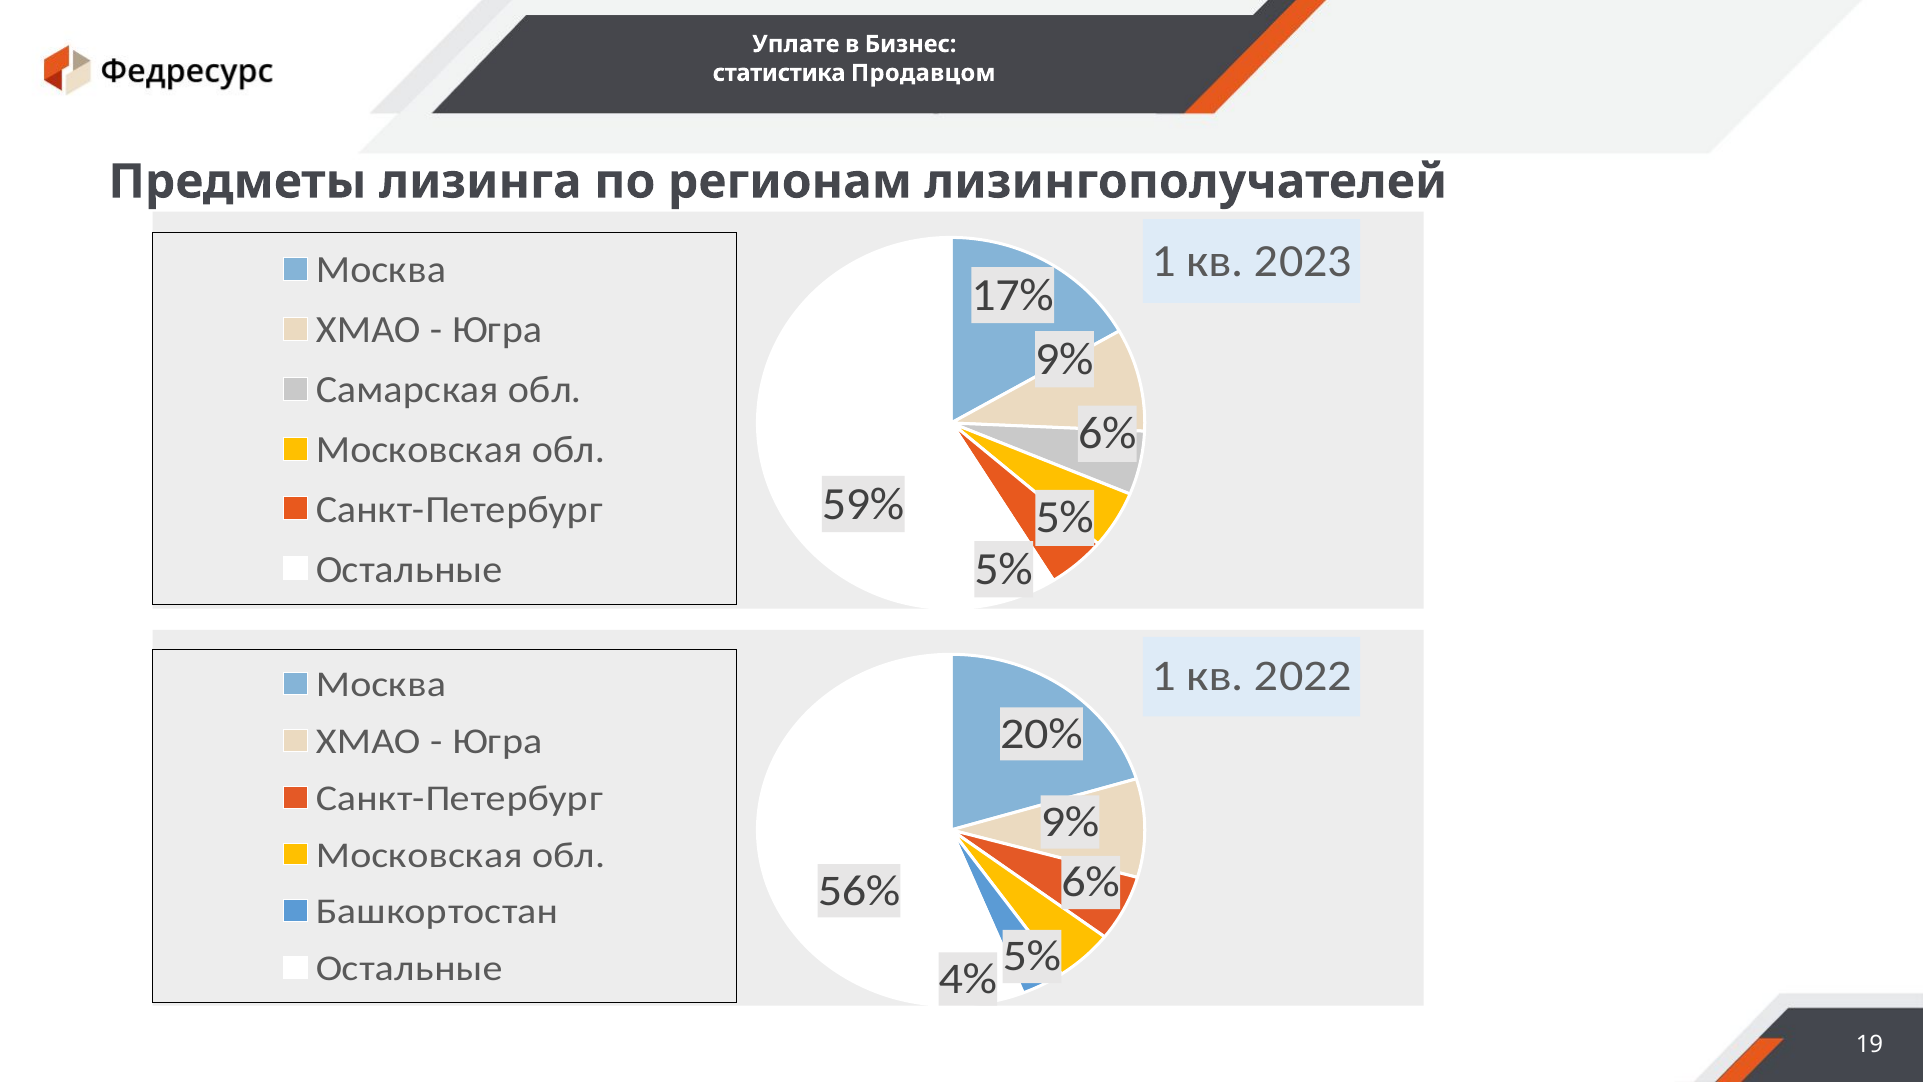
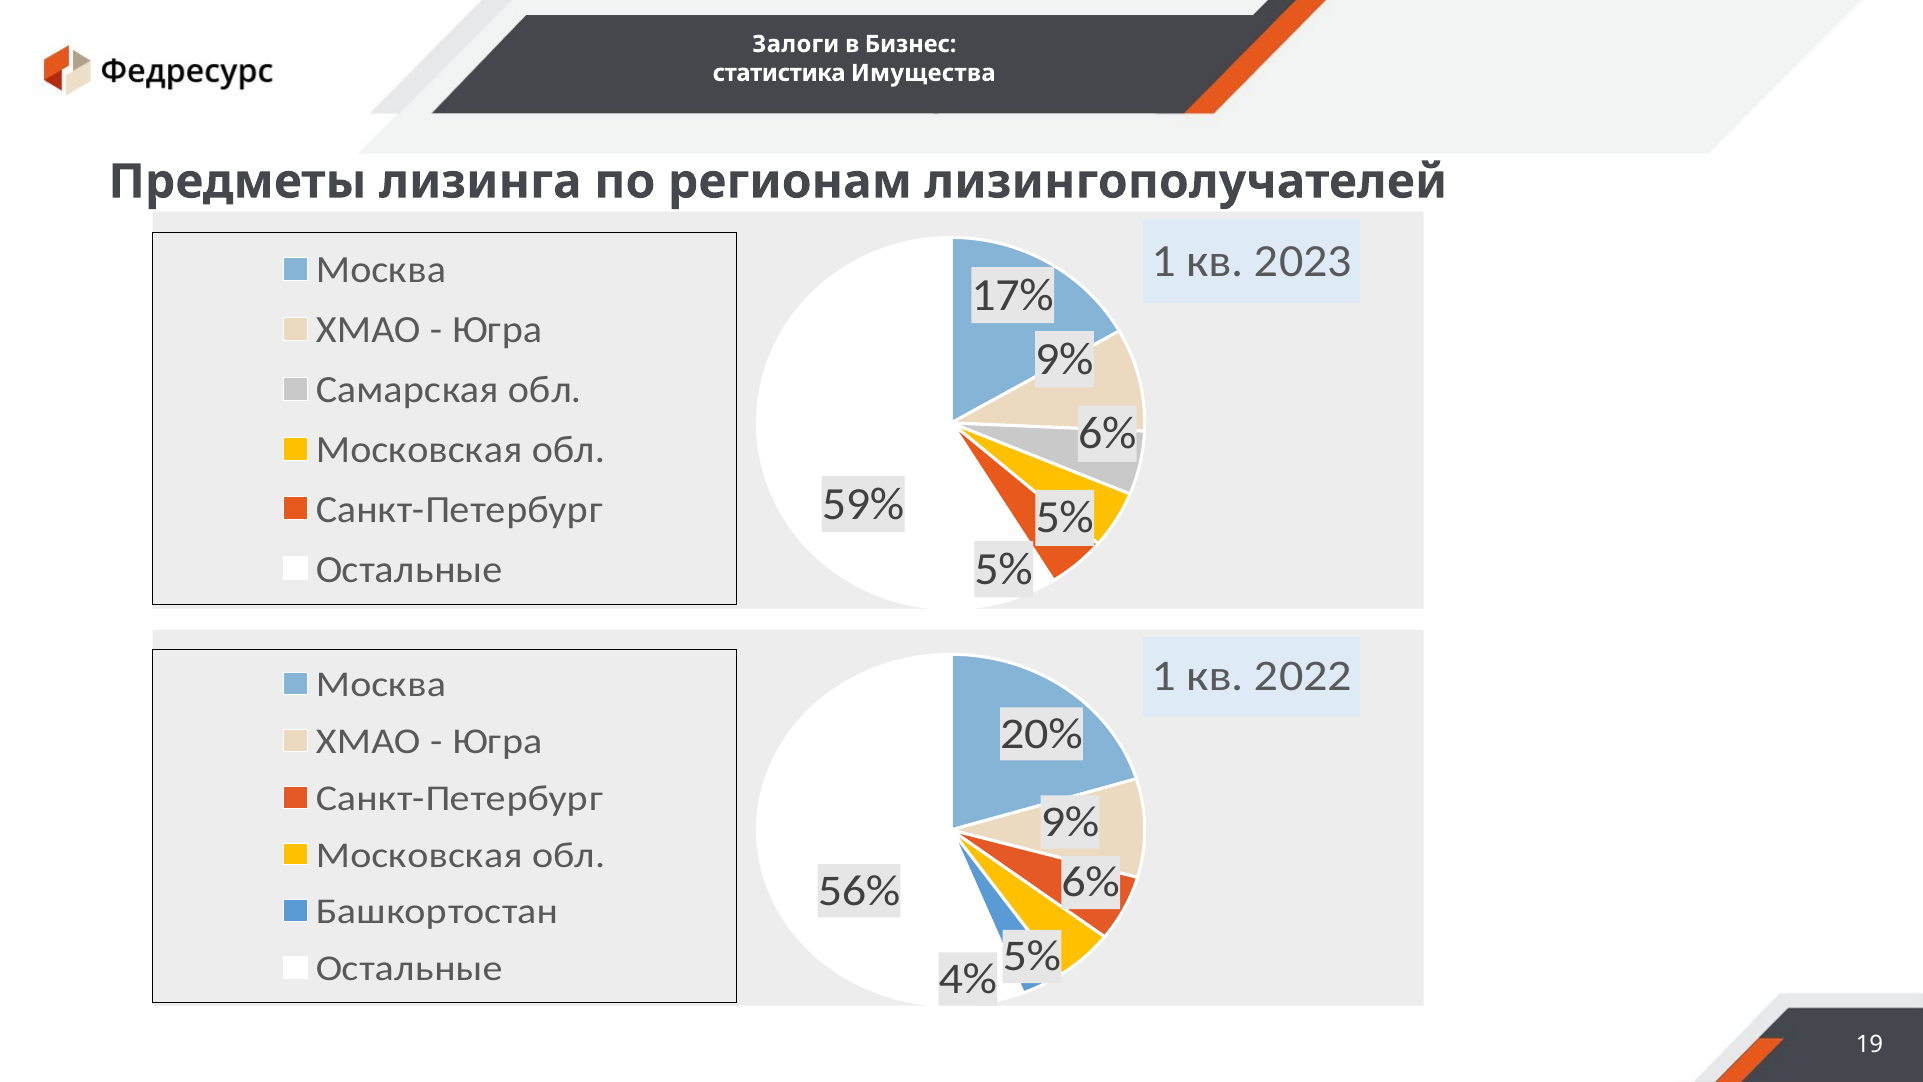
Уплате: Уплате -> Залоги (796, 44)
Продавцом: Продавцом -> Имущества (923, 73)
